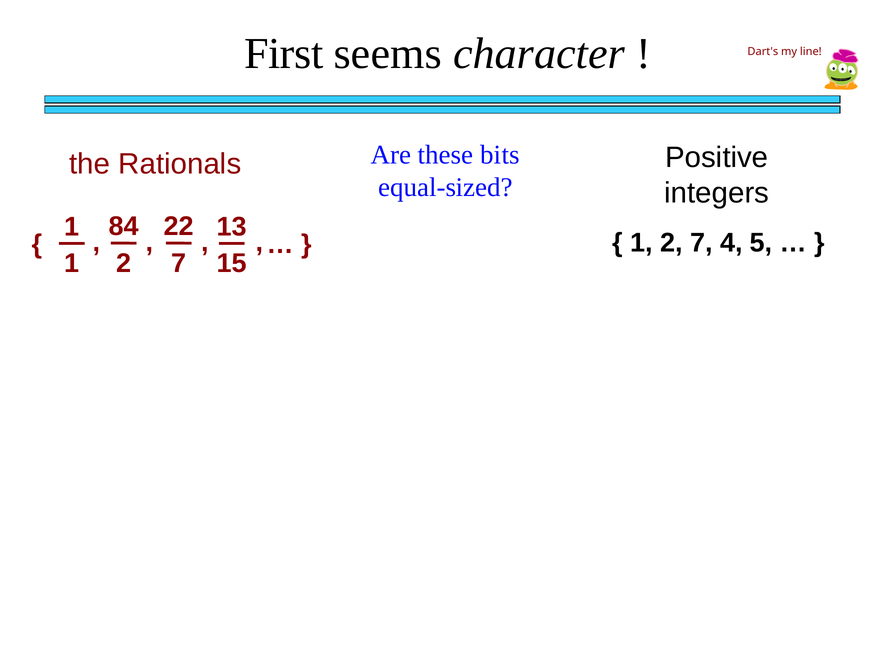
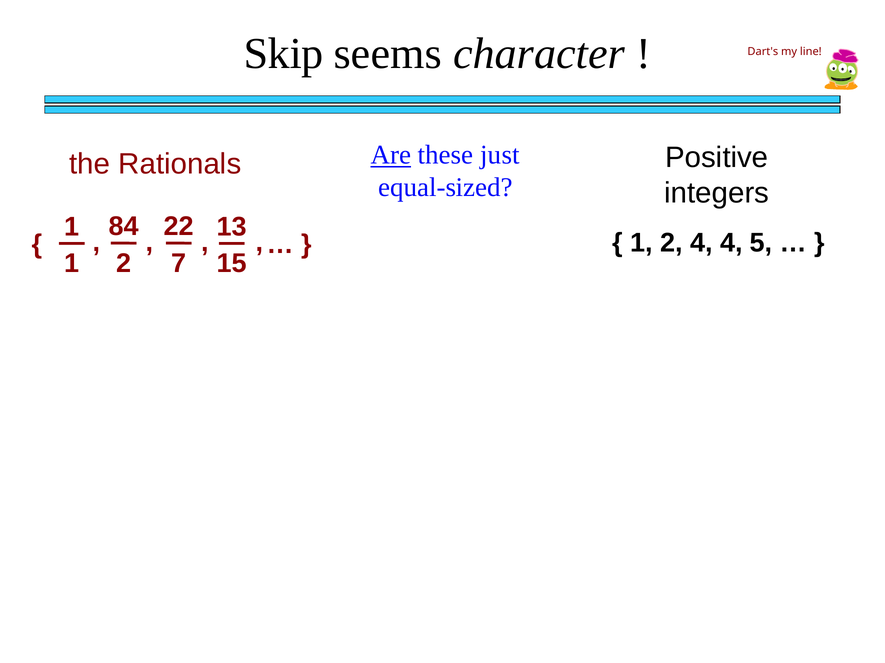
First: First -> Skip (284, 54)
Are underline: none -> present (391, 155)
bits: bits -> just (500, 155)
2 7: 7 -> 4 (701, 243)
